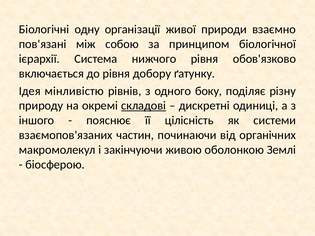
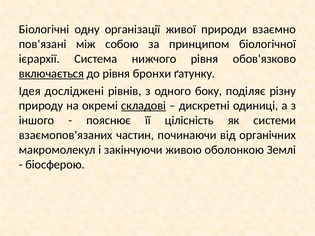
включається underline: none -> present (51, 74)
добору: добору -> бронхи (152, 74)
мінливістю: мінливістю -> досліджені (74, 91)
